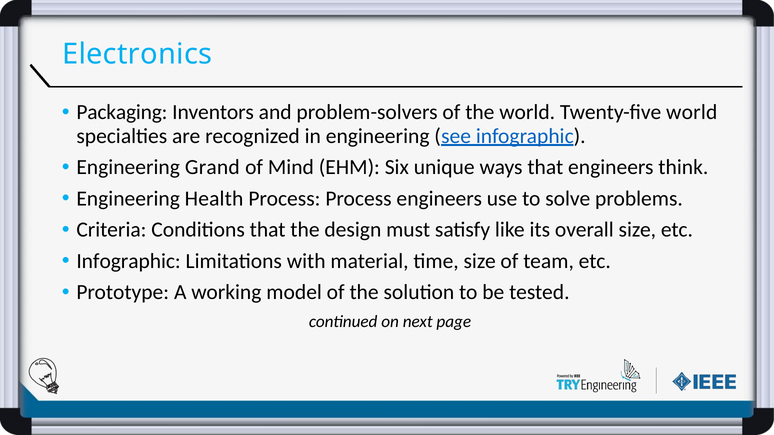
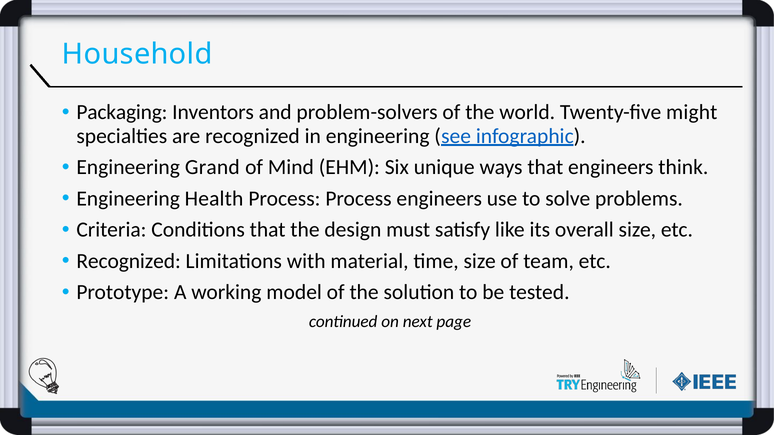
Electronics: Electronics -> Household (137, 54)
Twenty-five world: world -> might (692, 112)
Infographic: Infographic -> Recognized (129, 261)
